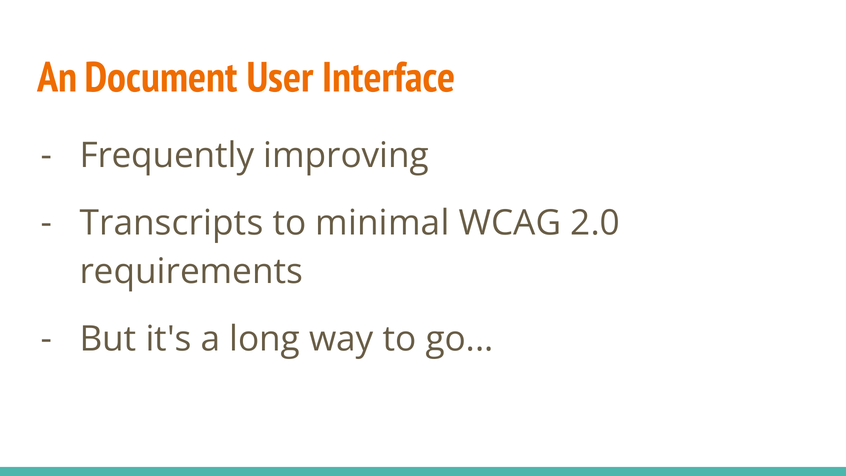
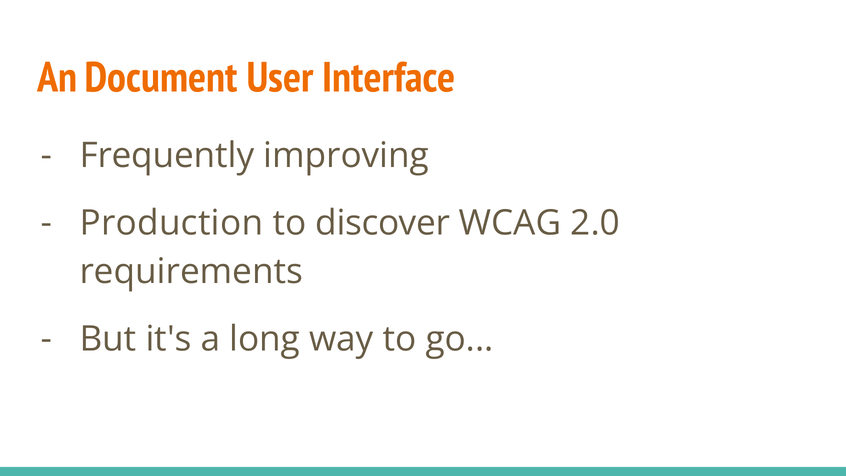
Transcripts: Transcripts -> Production (171, 223)
minimal: minimal -> discover (383, 223)
